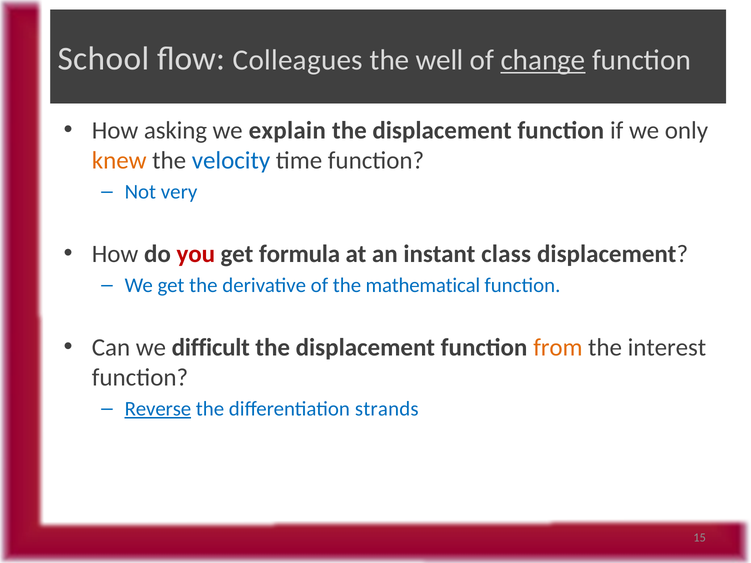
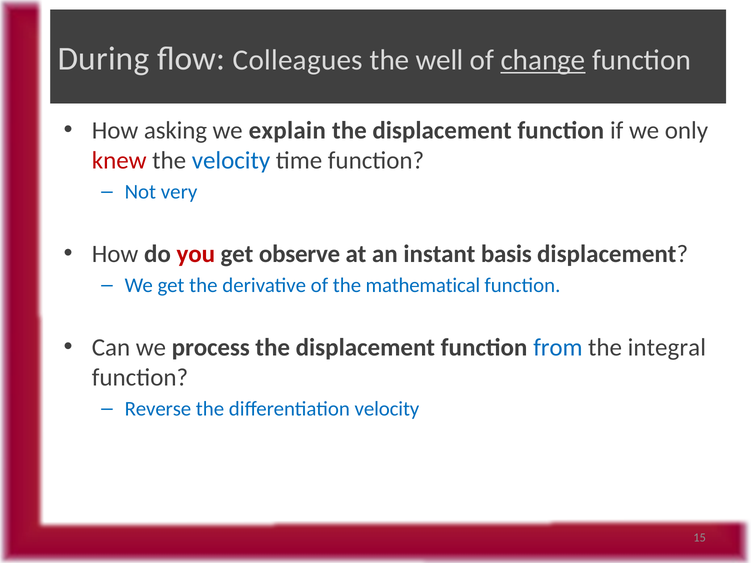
School: School -> During (104, 59)
knew colour: orange -> red (119, 161)
formula: formula -> observe (300, 254)
class: class -> basis (506, 254)
difficult: difficult -> process (211, 348)
from colour: orange -> blue (558, 348)
interest: interest -> integral (667, 348)
Reverse underline: present -> none (158, 409)
differentiation strands: strands -> velocity (387, 409)
